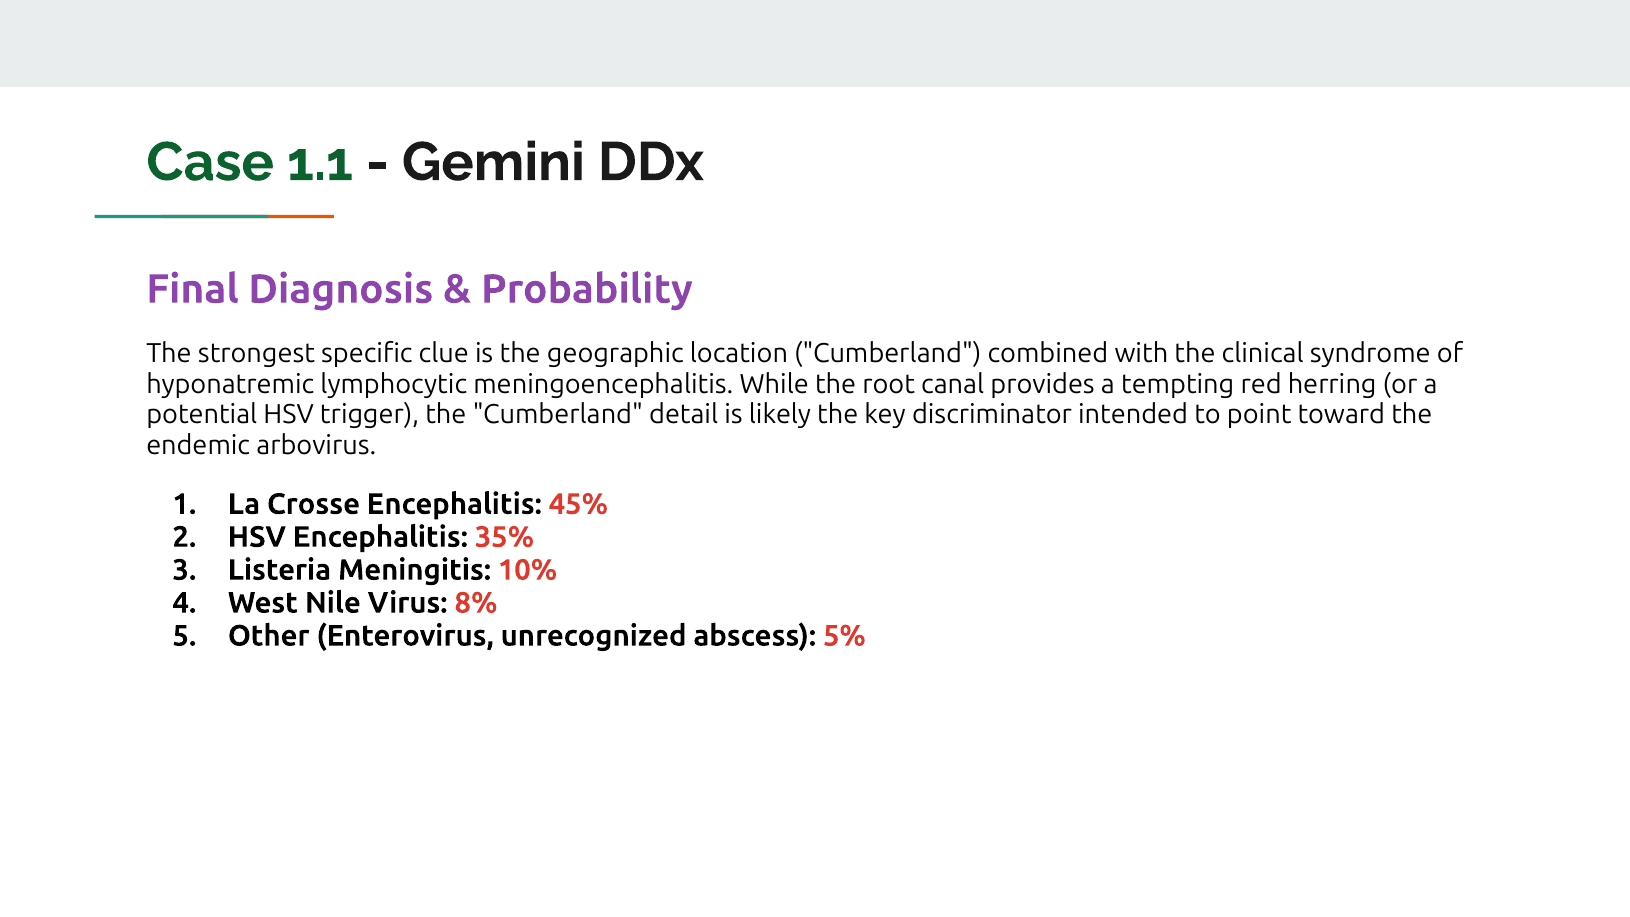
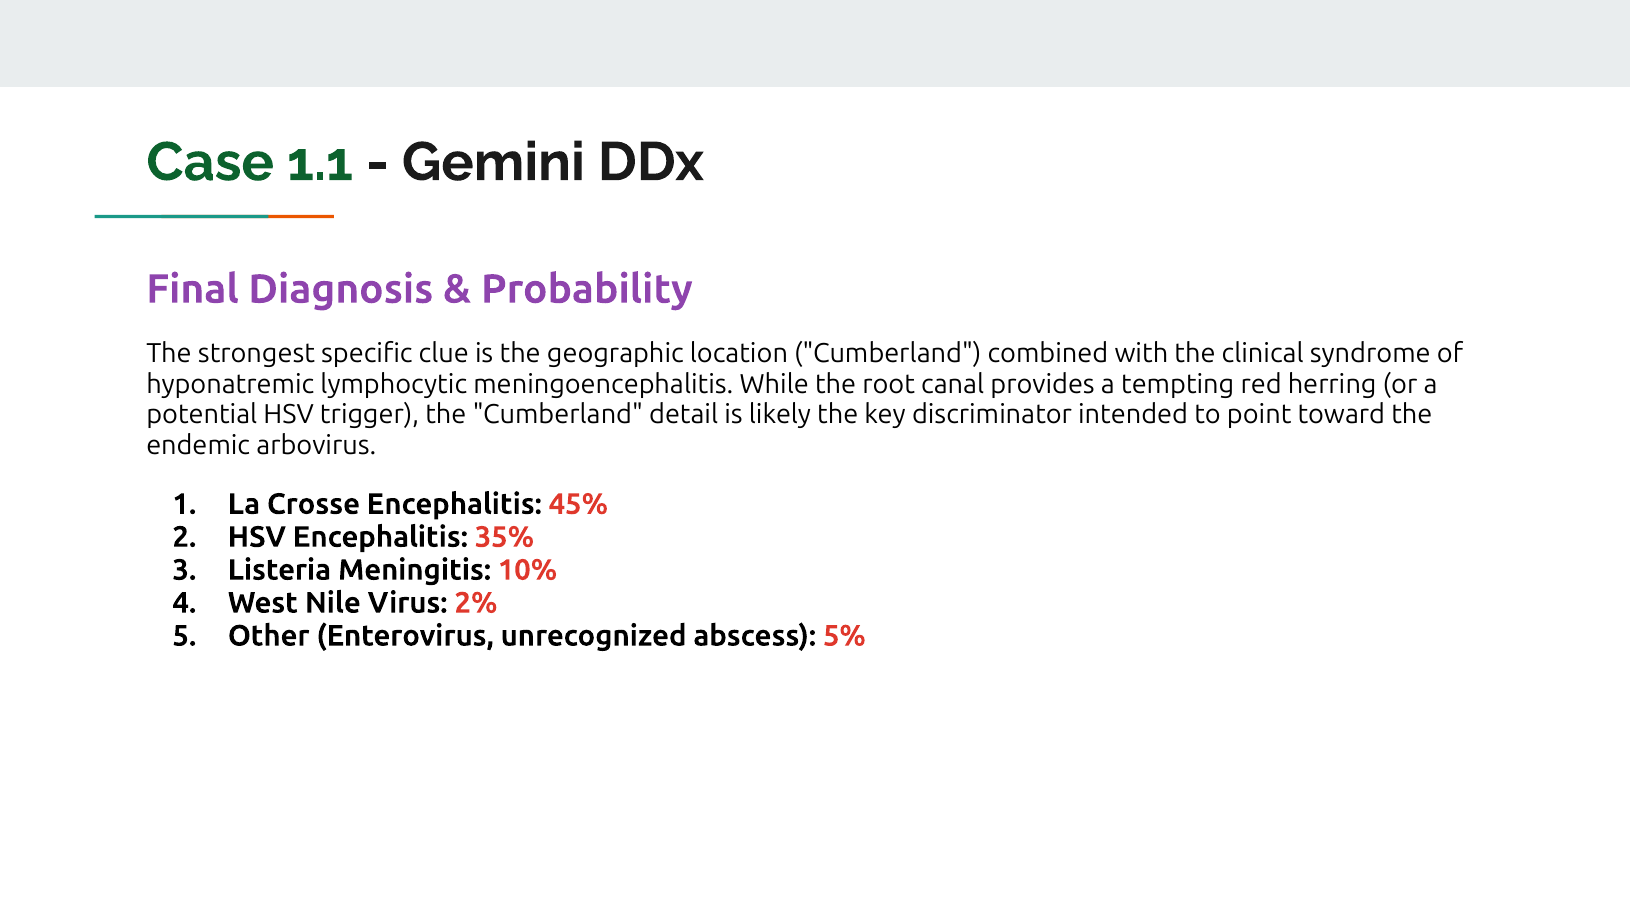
8%: 8% -> 2% (476, 603)
